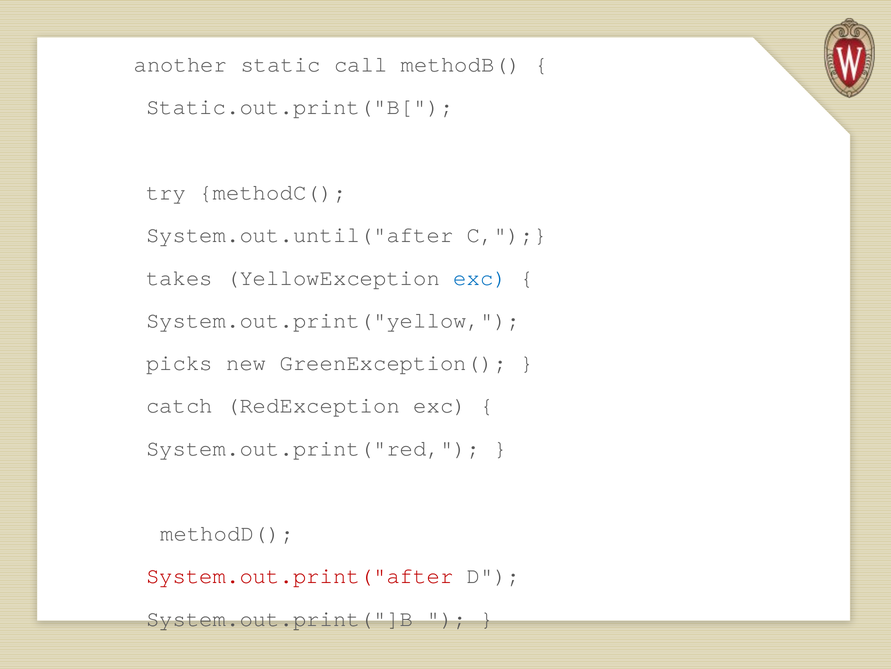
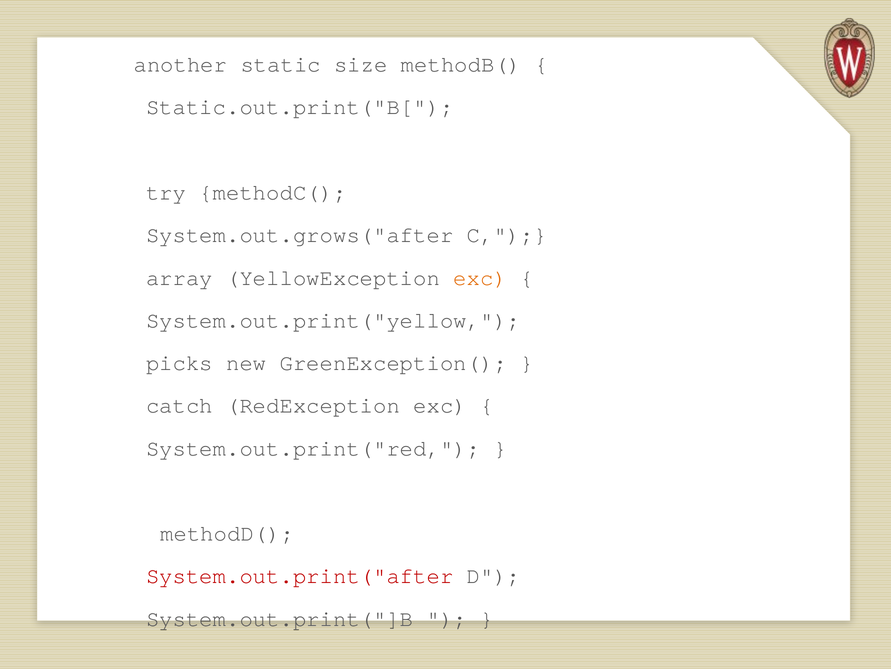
call: call -> size (361, 64)
System.out.until("after: System.out.until("after -> System.out.grows("after (300, 235)
takes: takes -> array (179, 277)
exc colour: blue -> orange (480, 277)
